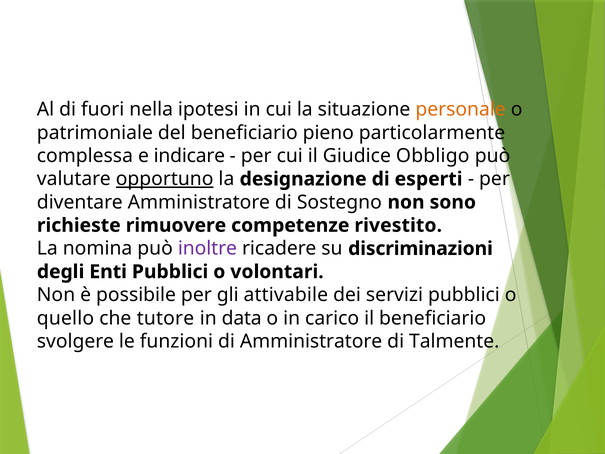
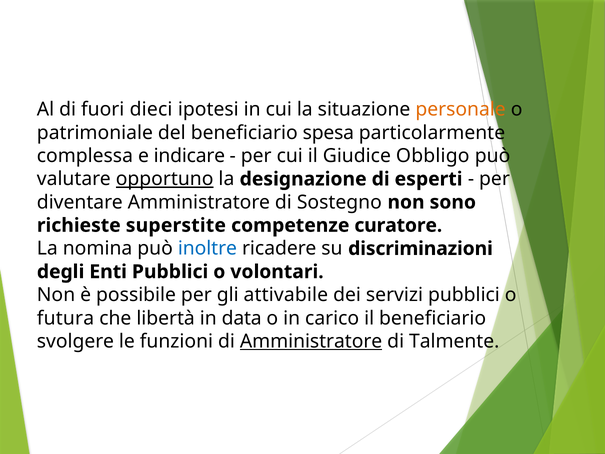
nella: nella -> dieci (151, 109)
pieno: pieno -> spesa (328, 133)
rimuovere: rimuovere -> superstite (176, 225)
rivestito: rivestito -> curatore (398, 225)
inoltre colour: purple -> blue (207, 248)
quello: quello -> futura (65, 318)
tutore: tutore -> libertà (166, 318)
Amministratore underline: none -> present (311, 341)
